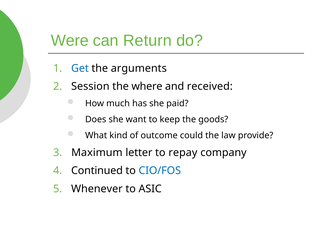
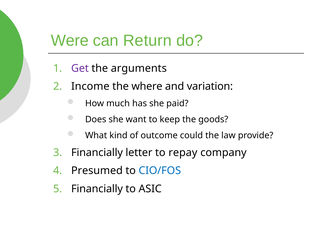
Get colour: blue -> purple (80, 68)
Session: Session -> Income (90, 86)
received: received -> variation (210, 86)
Maximum: Maximum -> Financially (97, 153)
Continued: Continued -> Presumed (97, 171)
Whenever: Whenever -> Financially (97, 189)
